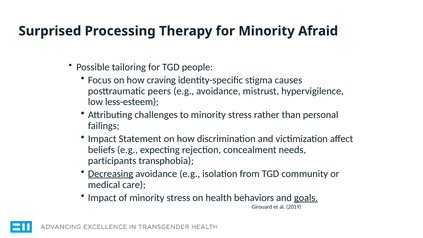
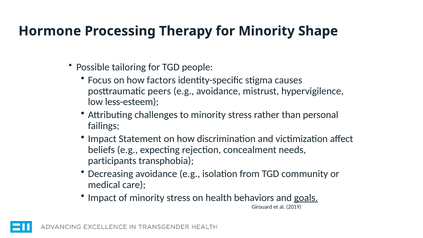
Surprised: Surprised -> Hormone (50, 31)
Afraid: Afraid -> Shape (318, 31)
craving: craving -> factors (161, 80)
Decreasing underline: present -> none (111, 174)
